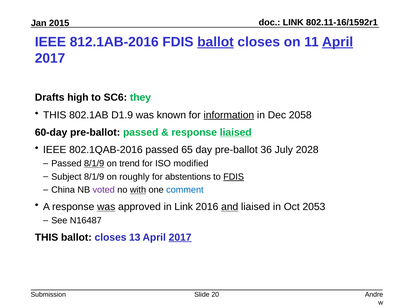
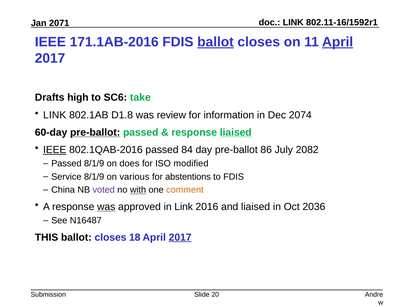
2015: 2015 -> 2071 (59, 23)
812.1AB-2016: 812.1AB-2016 -> 171.1AB-2016 (114, 42)
they: they -> take (140, 98)
THIS: THIS -> LINK (55, 115)
D1.9: D1.9 -> D1.8 (122, 115)
known: known -> review (171, 115)
information underline: present -> none (229, 115)
2058: 2058 -> 2074 (300, 115)
pre-ballot underline: none -> present (95, 133)
IEEE underline: none -> present (55, 150)
65: 65 -> 84 (187, 150)
36: 36 -> 86 (266, 150)
2028: 2028 -> 2082 (307, 150)
8/1/9 underline: present -> none (94, 164)
trend: trend -> does (129, 164)
Subject: Subject -> Service (66, 177)
roughly: roughly -> various (134, 177)
FDIS underline: present -> none (234, 177)
comment colour: blue -> orange (185, 190)
and underline: present -> none (230, 207)
2053: 2053 -> 2036 (314, 207)
13: 13 -> 18 (135, 238)
